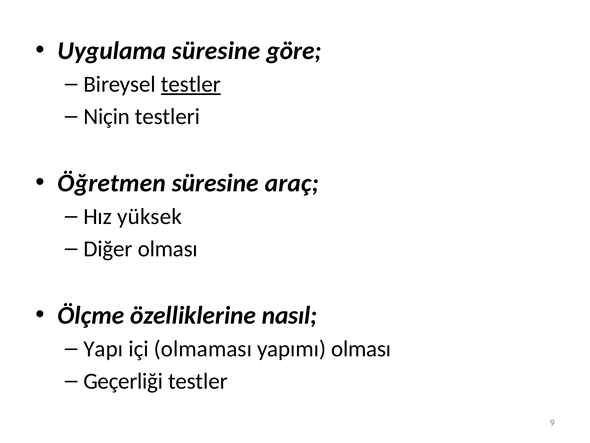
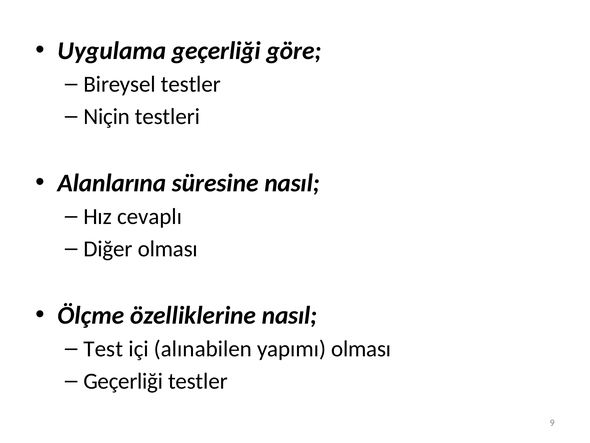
Uygulama süresine: süresine -> geçerliği (216, 51)
testler underline: present -> none (191, 84)
Öğretmen: Öğretmen -> Alanlarına (112, 183)
süresine araç: araç -> nasıl (292, 183)
yüksek: yüksek -> cevaplı (150, 216)
Yapı: Yapı -> Test (103, 349)
olmaması: olmaması -> alınabilen (203, 349)
